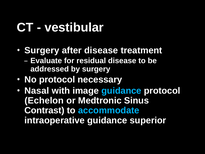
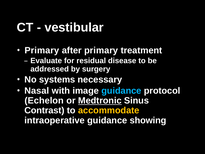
Surgery: Surgery -> Primary (42, 50)
after disease: disease -> primary (101, 50)
No protocol: protocol -> systems (57, 79)
Medtronic underline: none -> present (100, 100)
accommodate colour: light blue -> yellow (109, 110)
superior: superior -> showing (148, 120)
